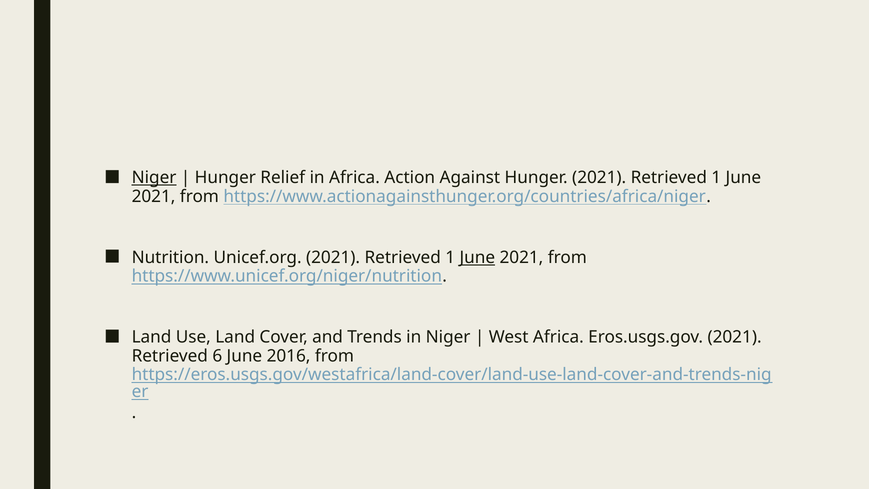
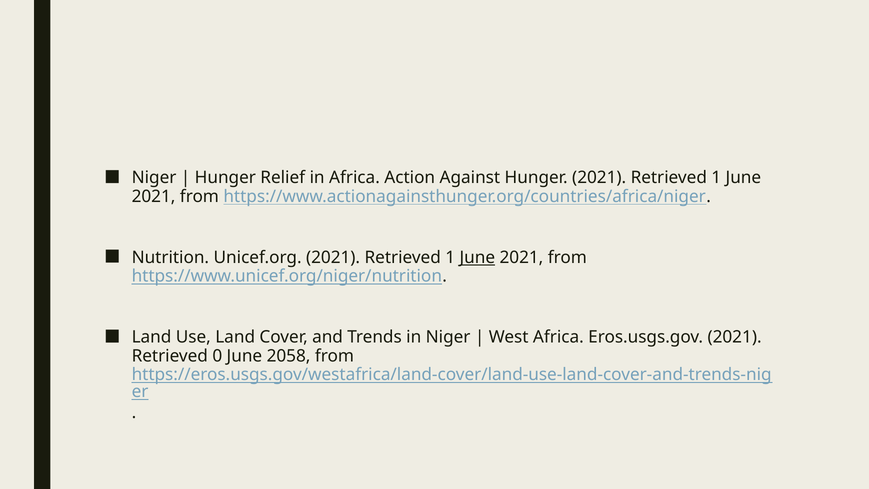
Niger underline: present -> none (154, 178)
6: 6 -> 0 (217, 356)
2016: 2016 -> 2058 (289, 356)
